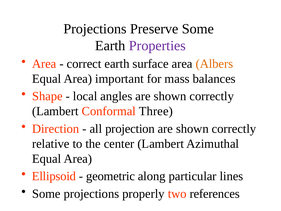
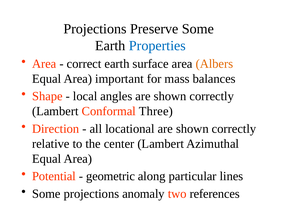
Properties colour: purple -> blue (157, 46)
projection: projection -> locational (130, 129)
Ellipsoid: Ellipsoid -> Potential (54, 176)
properly: properly -> anomaly (143, 194)
